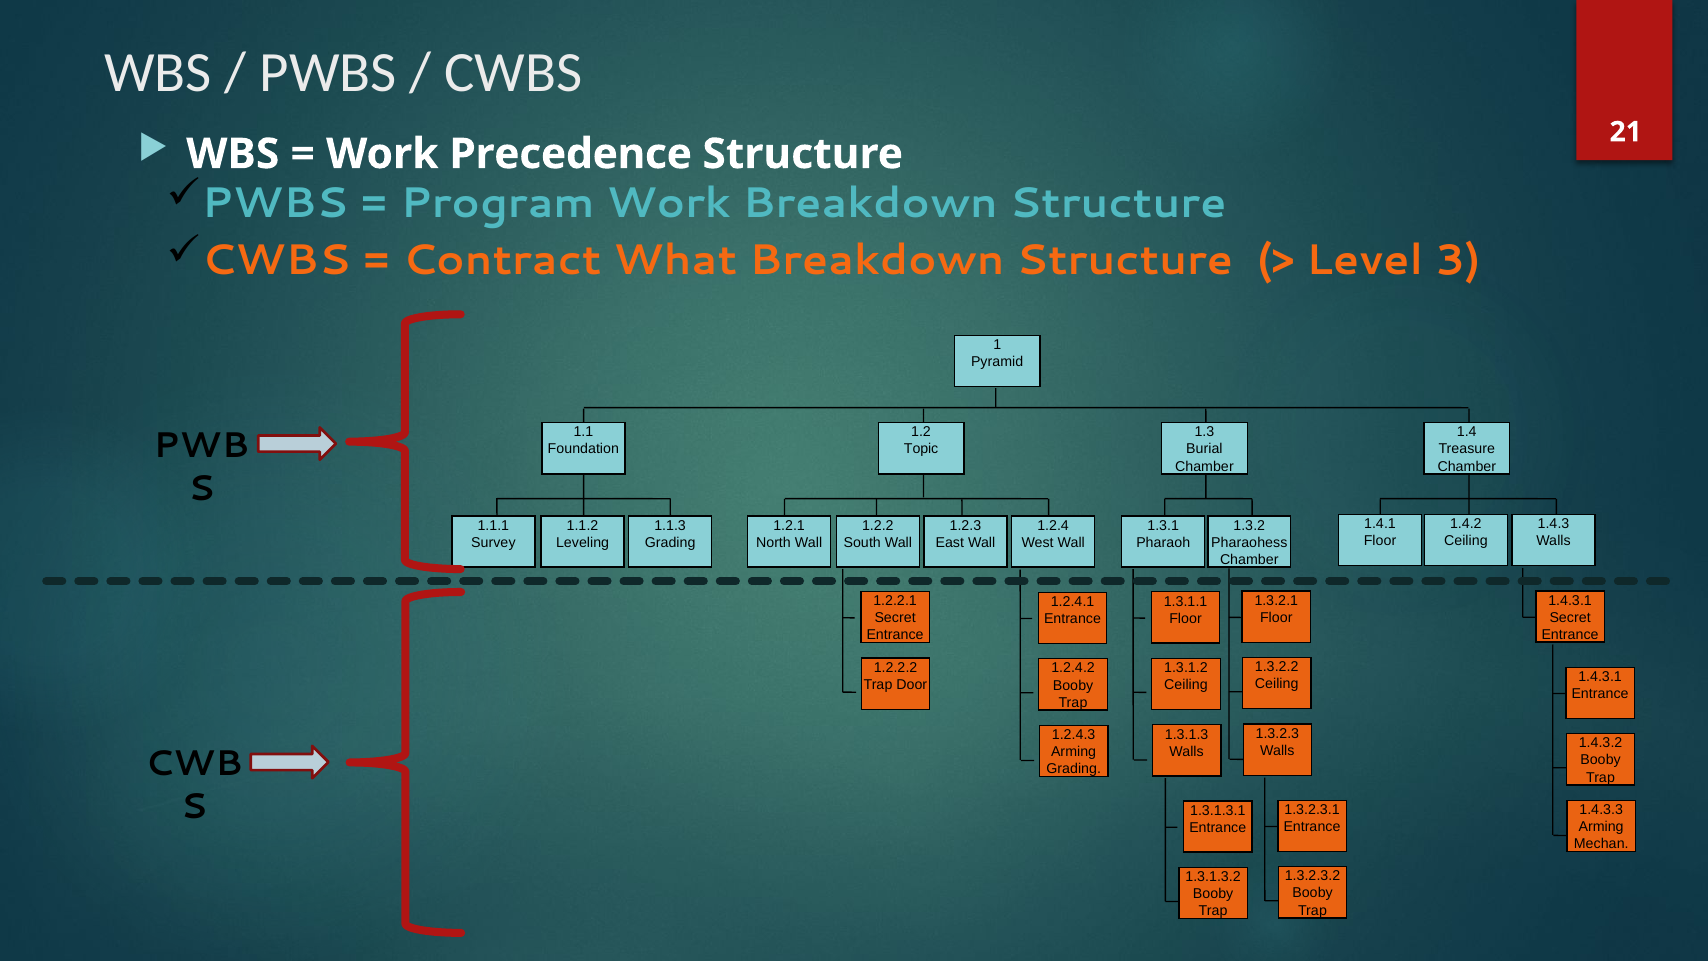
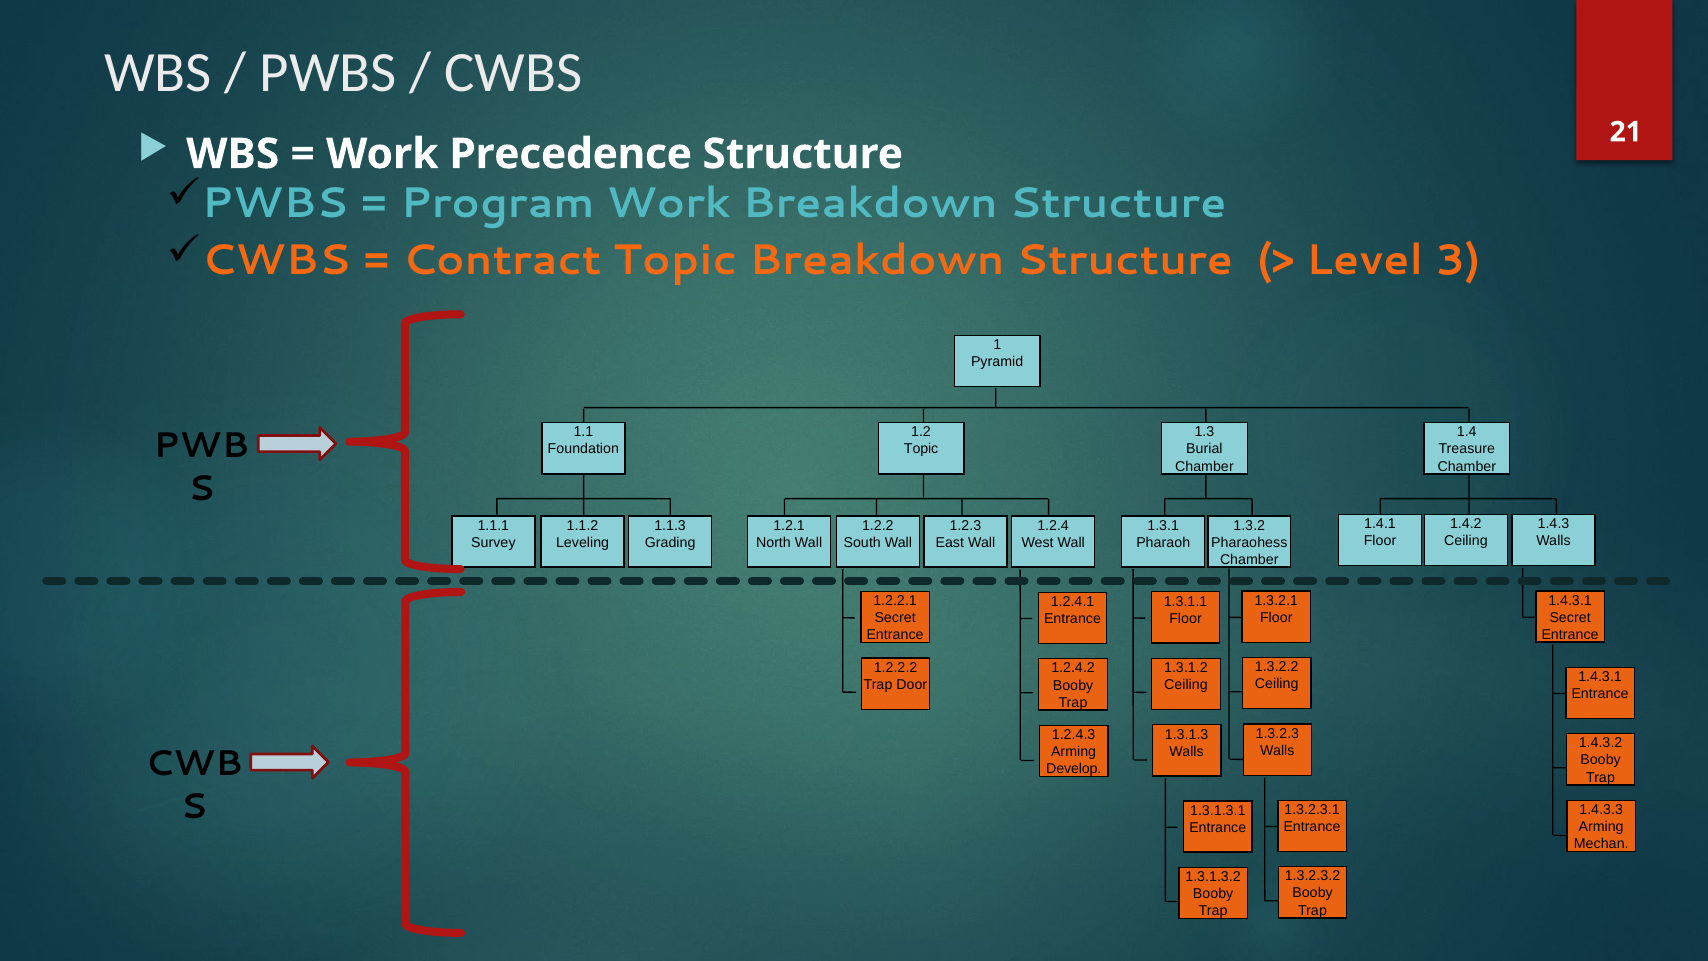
Contract What: What -> Topic (675, 260)
Grading: Grading -> Develop (1074, 769)
